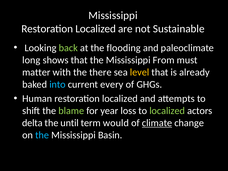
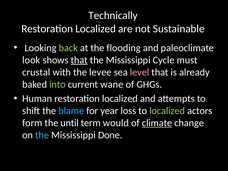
Mississippi: Mississippi -> Technically (113, 15)
long: long -> look (31, 60)
that underline: none -> present (79, 60)
From: From -> Cycle (164, 60)
matter: matter -> crustal (36, 72)
there: there -> levee (100, 72)
level colour: yellow -> pink (140, 72)
into colour: light blue -> light green (57, 84)
every: every -> wane (112, 84)
blame colour: light green -> light blue (71, 111)
delta: delta -> form (32, 123)
Basin: Basin -> Done (110, 135)
